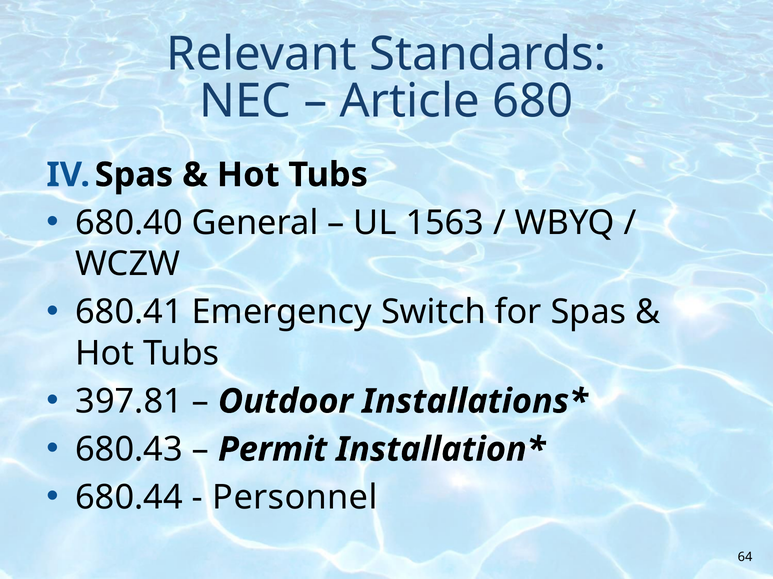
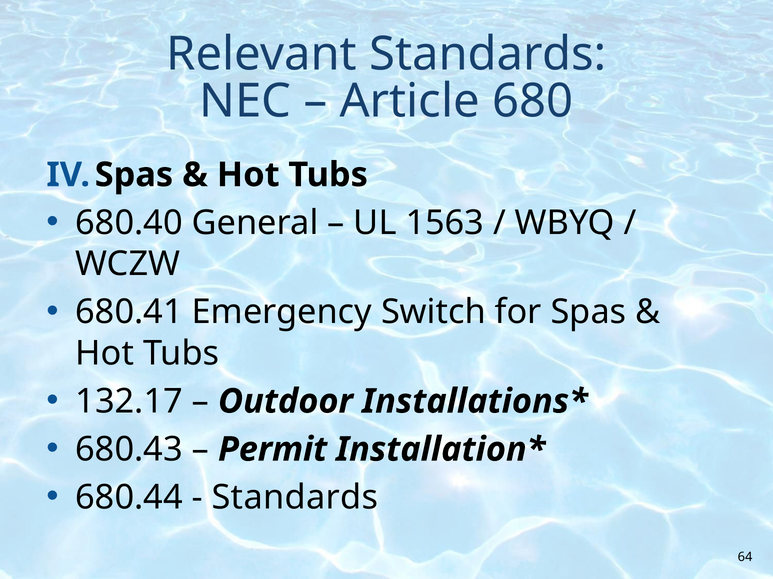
397.81: 397.81 -> 132.17 (129, 402)
Personnel: Personnel -> Standards (295, 498)
